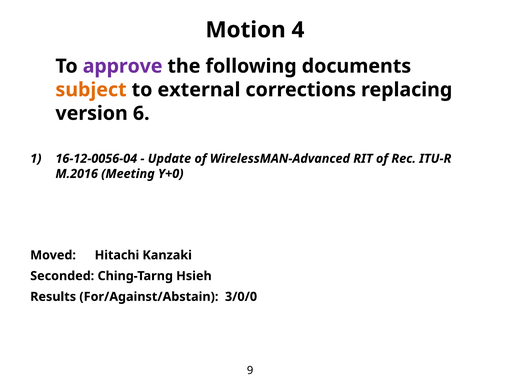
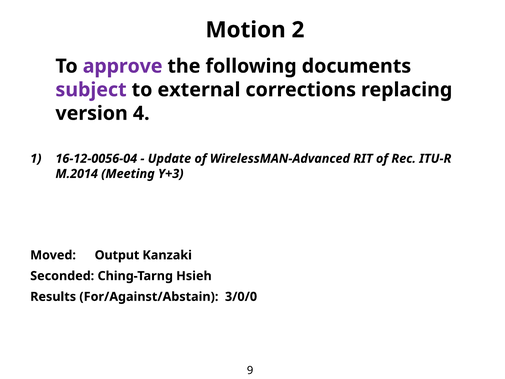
4: 4 -> 2 (298, 30)
subject colour: orange -> purple (91, 90)
6: 6 -> 4 (141, 113)
M.2016: M.2016 -> M.2014 (77, 174)
Y+0: Y+0 -> Y+3 (171, 174)
Hitachi: Hitachi -> Output (117, 255)
